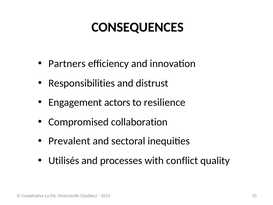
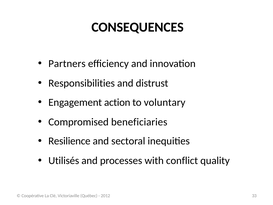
actors: actors -> action (117, 102)
resilience: resilience -> voluntary (165, 102)
collaboration: collaboration -> beneficiaries (139, 122)
Prevalent: Prevalent -> Resilience (69, 141)
